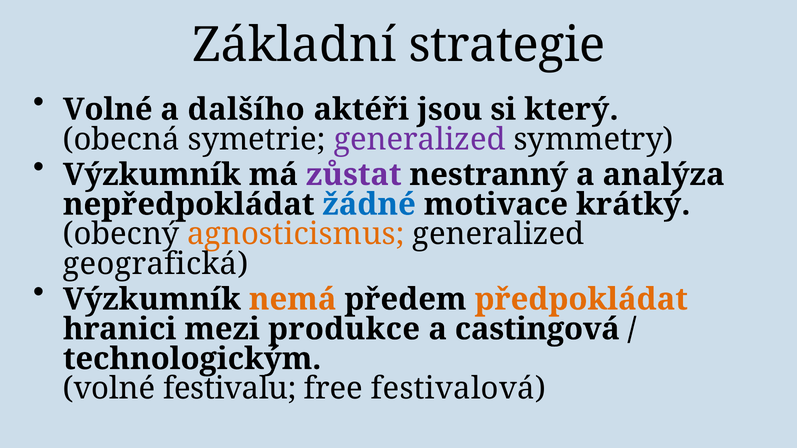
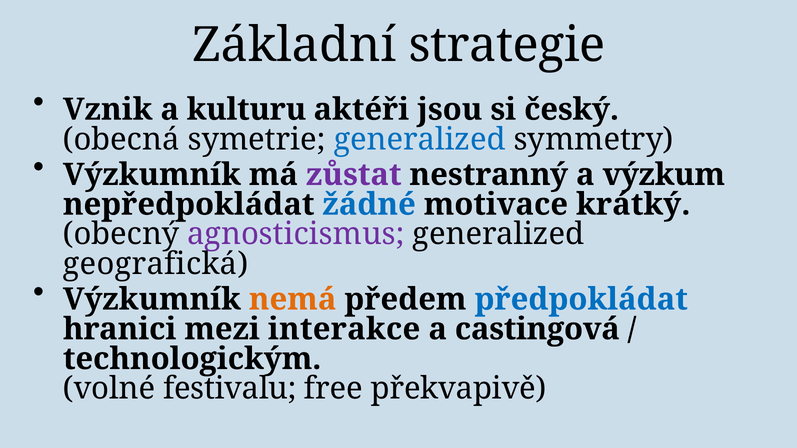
Volné: Volné -> Vznik (108, 110)
dalšího: dalšího -> kulturu (246, 110)
který: který -> český (572, 110)
generalized colour: purple -> blue (420, 139)
analýza: analýza -> výzkum (664, 175)
agnosticismus colour: orange -> purple (296, 234)
předpokládat colour: orange -> blue (581, 300)
produkce: produkce -> interakce (344, 329)
festivalová: festivalová -> překvapivě (459, 389)
